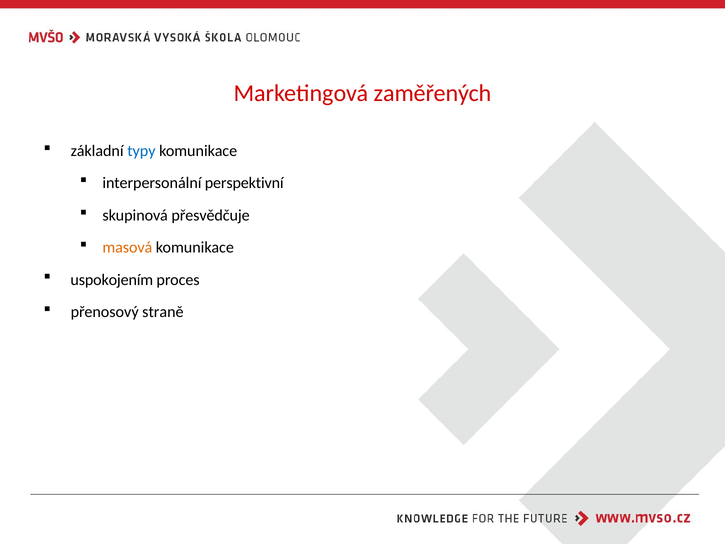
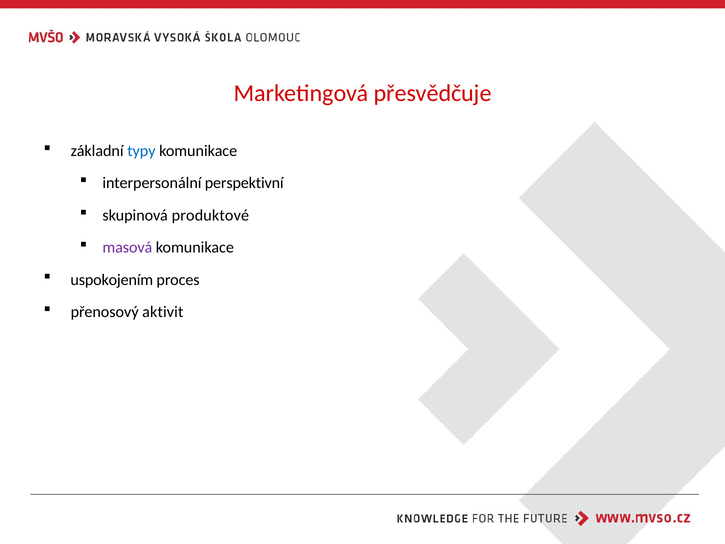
zaměřených: zaměřených -> přesvědčuje (433, 93)
přesvědčuje: přesvědčuje -> produktové (210, 215)
masová colour: orange -> purple (127, 247)
straně: straně -> aktivit (163, 312)
